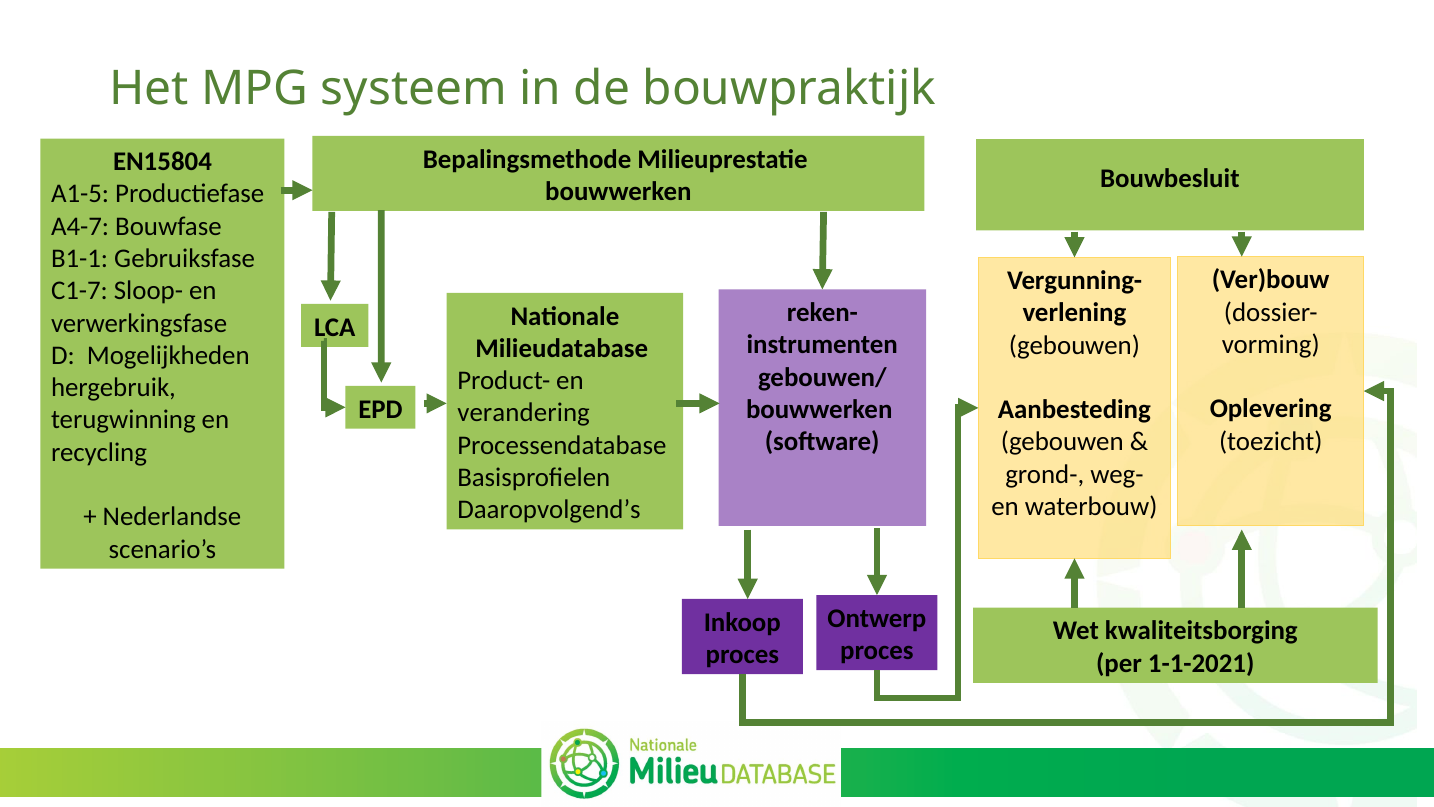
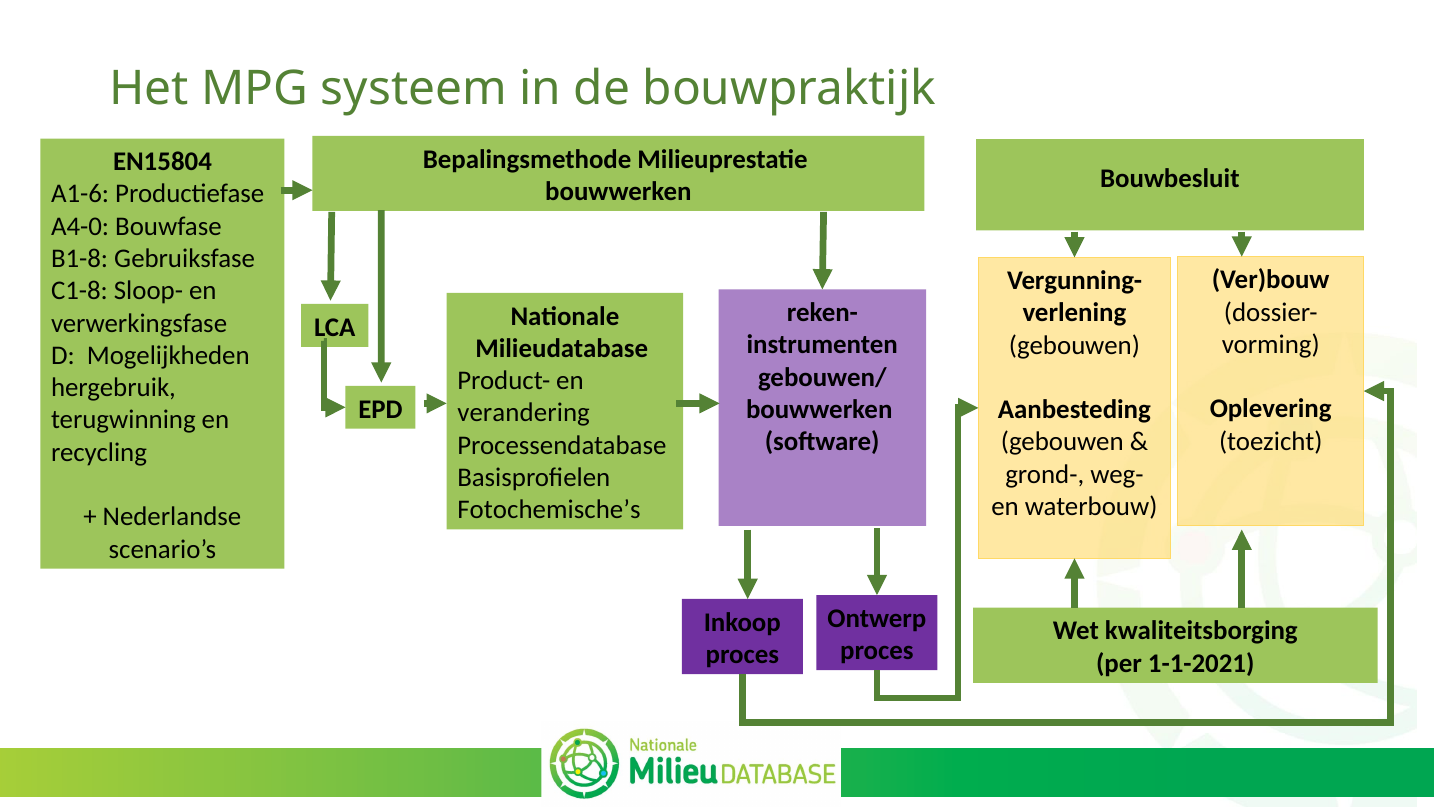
A1-5: A1-5 -> A1-6 (80, 194)
A4-7: A4-7 -> A4-0 (80, 226)
B1-1: B1-1 -> B1-8 (80, 259)
C1-7: C1-7 -> C1-8 (79, 291)
Daaropvolgend’s: Daaropvolgend’s -> Fotochemische’s (549, 510)
